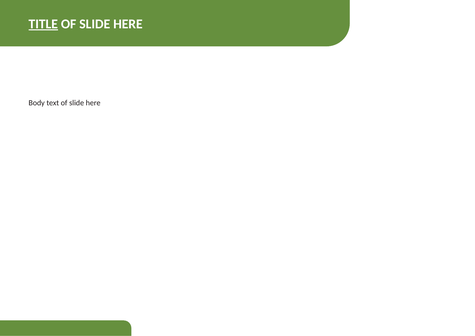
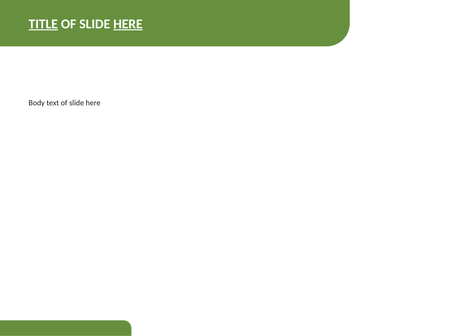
HERE underline: none -> present (128, 24)
